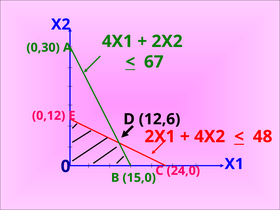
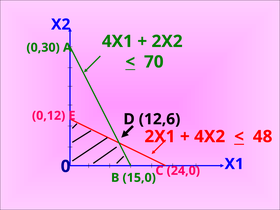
67: 67 -> 70 (154, 62)
